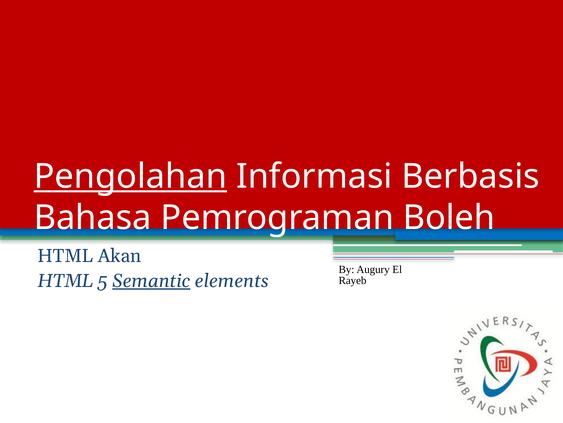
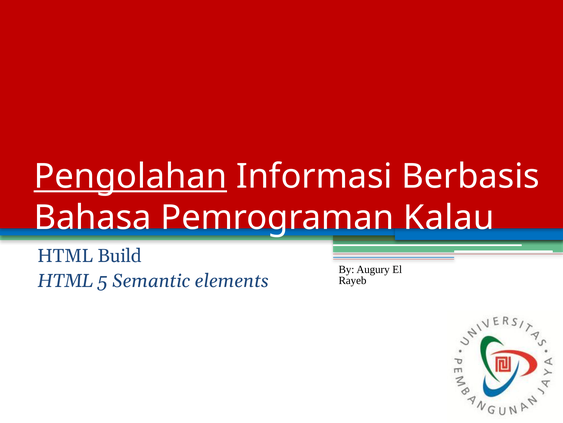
Boleh: Boleh -> Kalau (449, 217)
Akan: Akan -> Build (120, 256)
Semantic underline: present -> none (151, 280)
